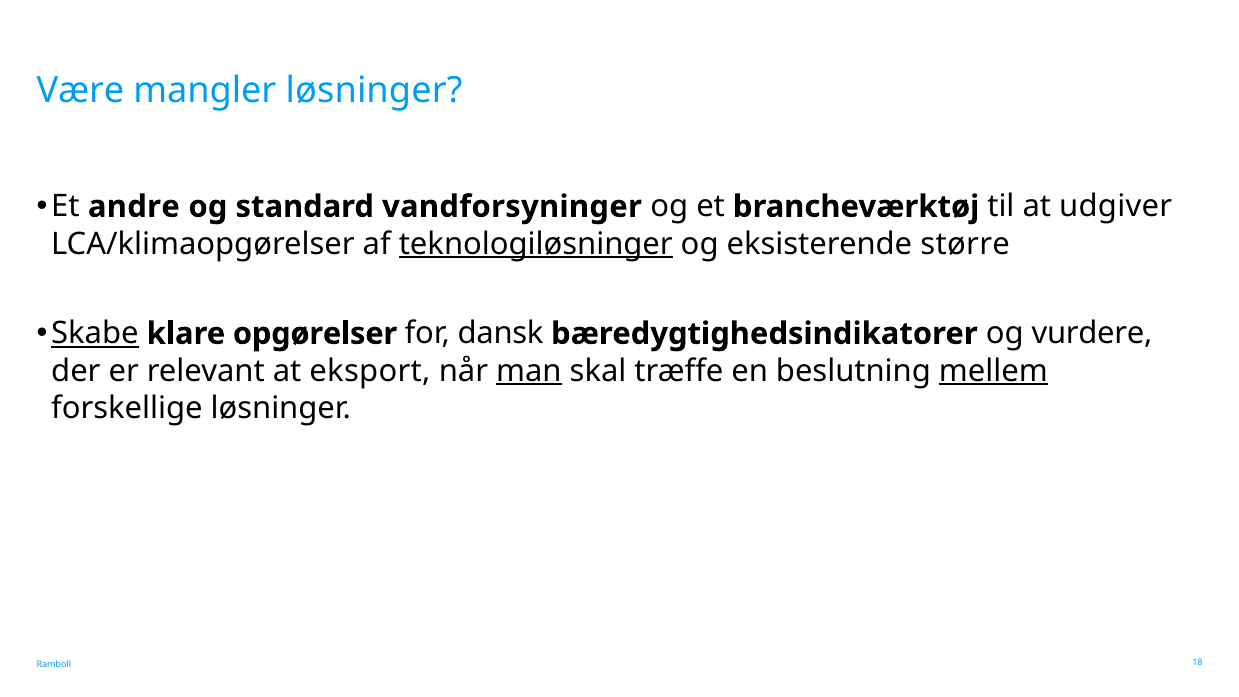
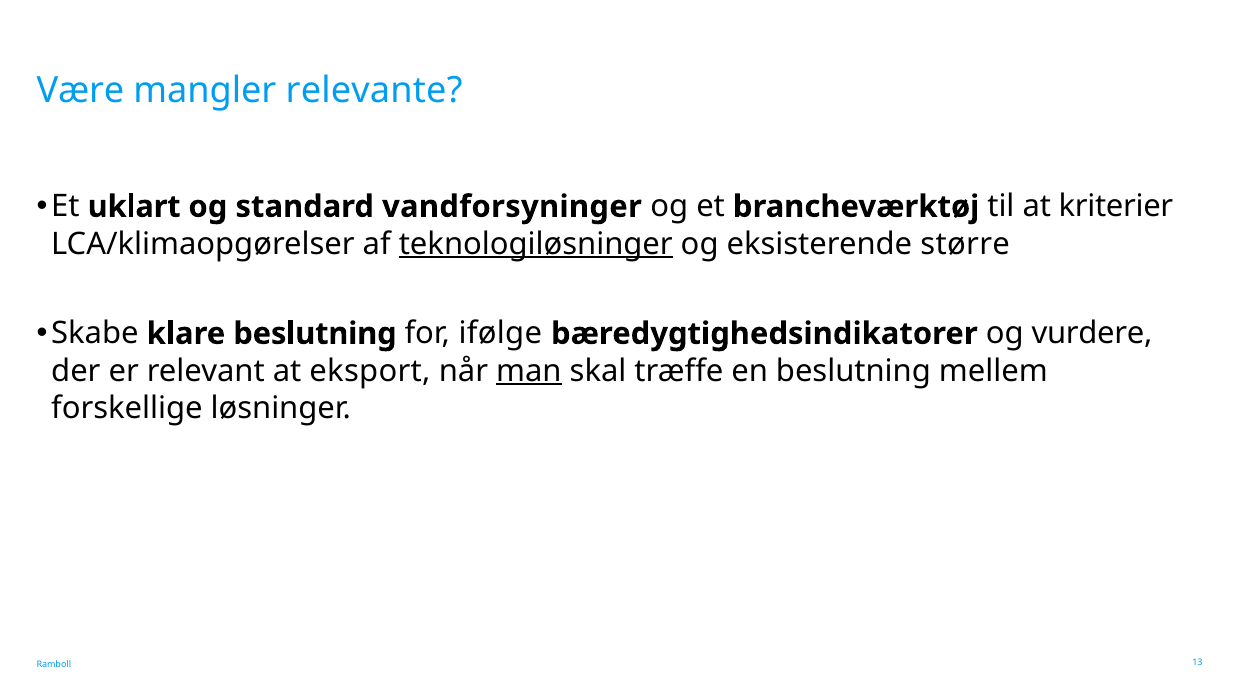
mangler løsninger: løsninger -> relevante (374, 91)
andre: andre -> uklart (134, 207)
udgiver: udgiver -> kriterier (1116, 207)
Skabe underline: present -> none (95, 334)
klare opgørelser: opgørelser -> beslutning (315, 334)
dansk: dansk -> ifølge (500, 334)
mellem underline: present -> none (993, 371)
18: 18 -> 13 (1197, 663)
